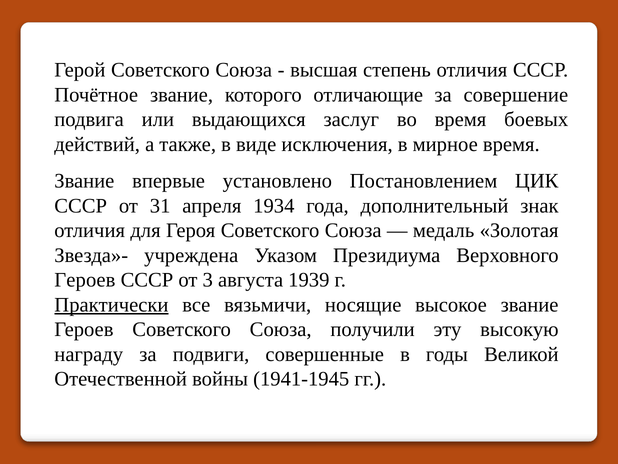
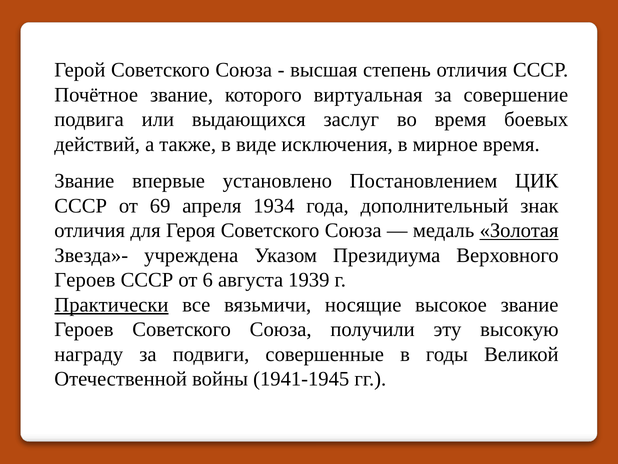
отличающие: отличающие -> виртуальная (368, 95)
31: 31 -> 69 (160, 206)
Золотая underline: none -> present (519, 230)
3: 3 -> 6 (208, 280)
